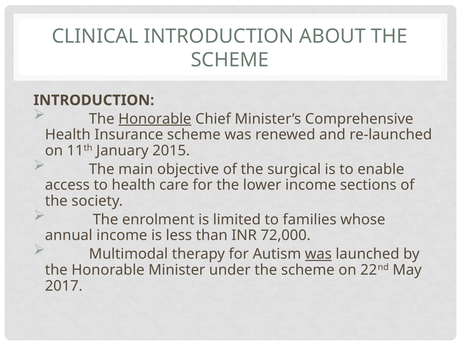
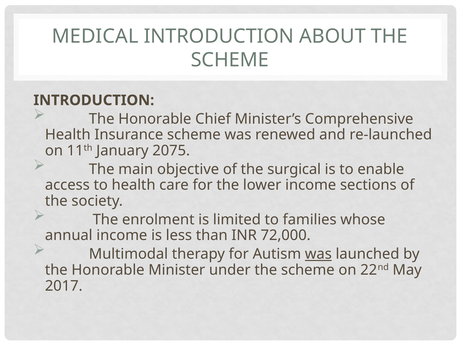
CLINICAL: CLINICAL -> MEDICAL (95, 36)
Honorable underline: present -> none (155, 119)
2015: 2015 -> 2075 (171, 151)
